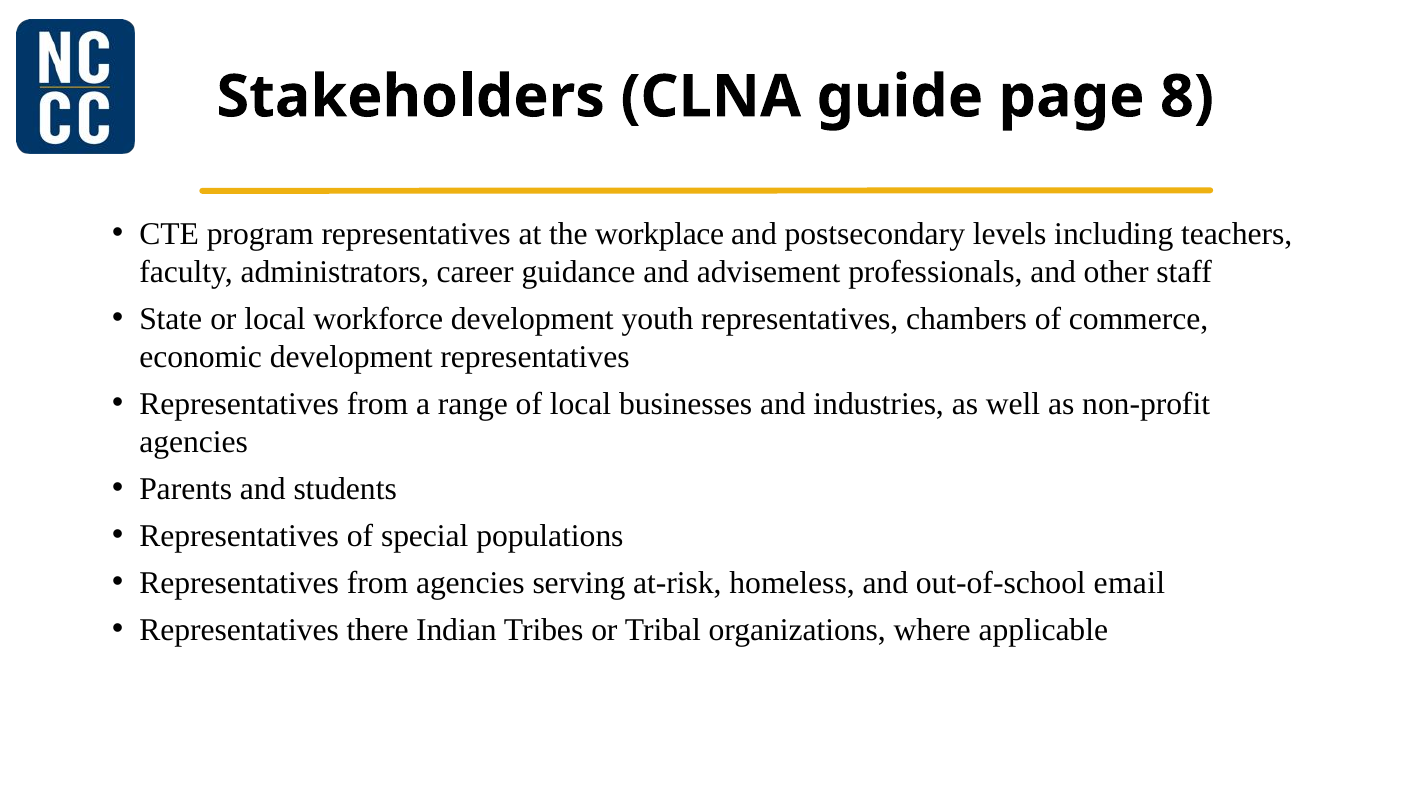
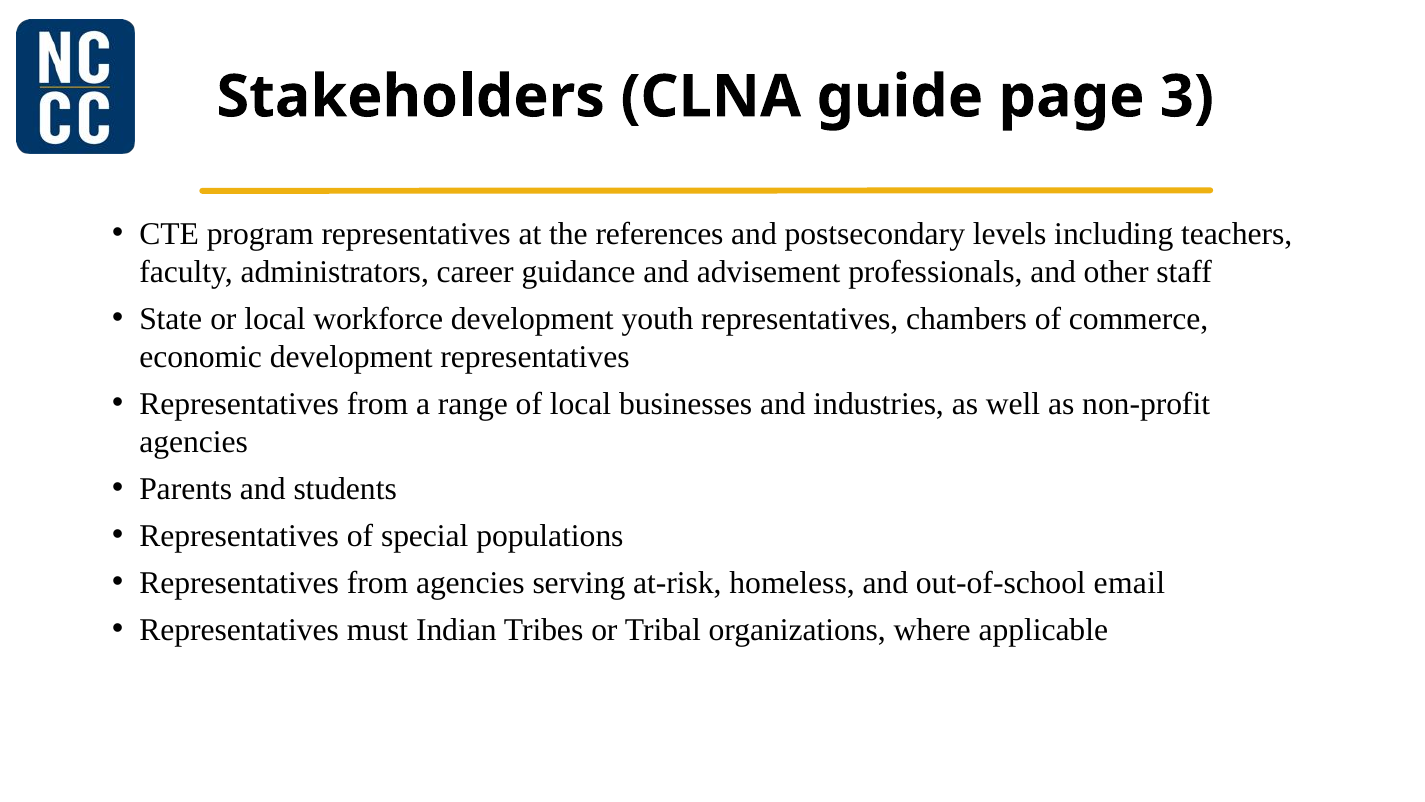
8: 8 -> 3 (1187, 97)
workplace: workplace -> references (660, 234)
there: there -> must (378, 630)
